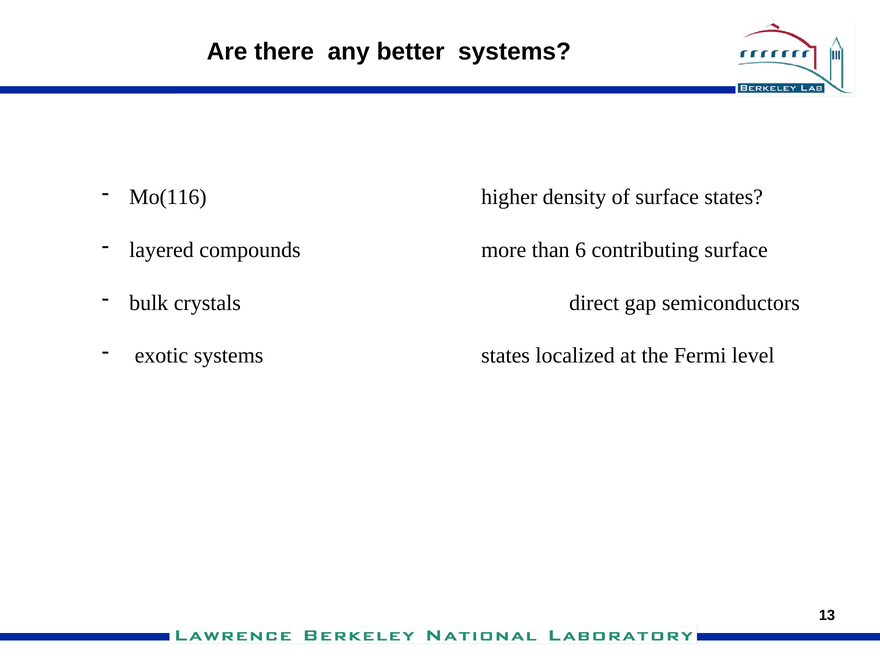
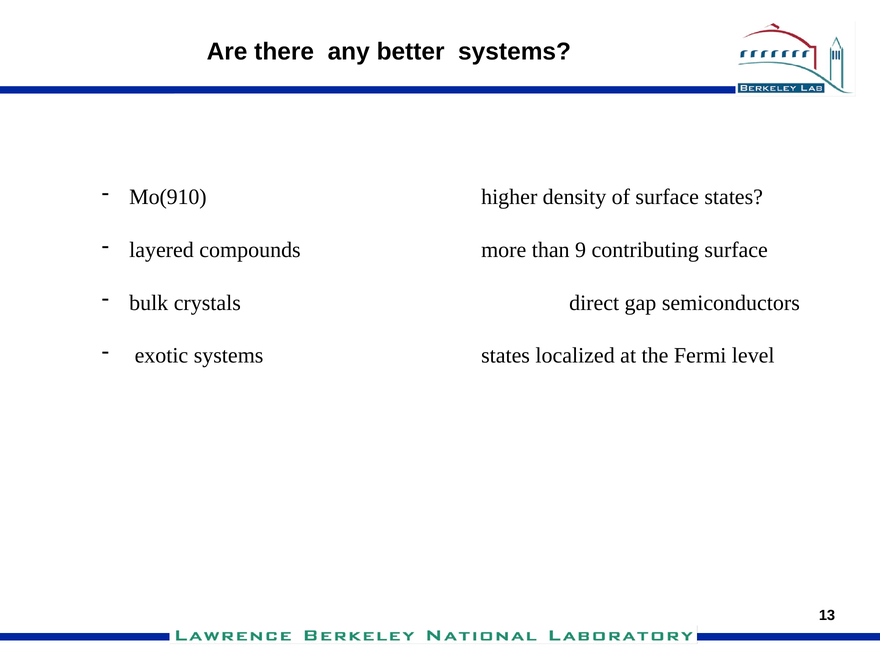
Mo(116: Mo(116 -> Mo(910 (168, 197)
6: 6 -> 9 (581, 250)
